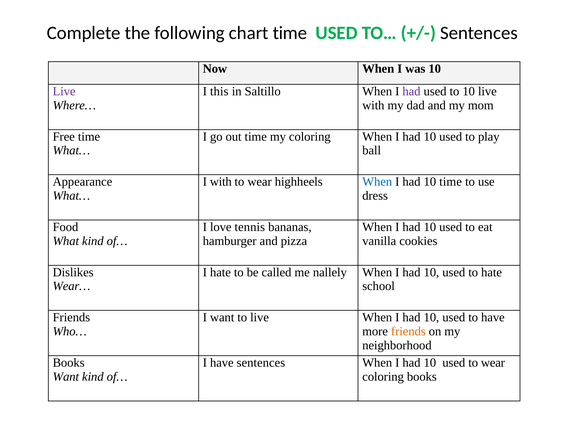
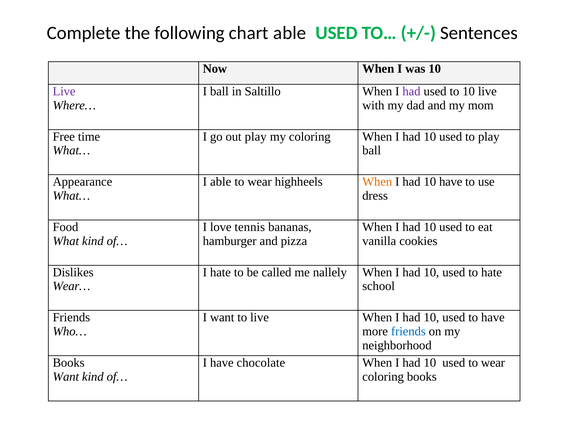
chart time: time -> able (290, 33)
I this: this -> ball (219, 91)
out time: time -> play (256, 137)
I with: with -> able (221, 182)
When colour: blue -> orange (377, 182)
10 time: time -> have (451, 182)
friends colour: orange -> blue (408, 331)
have sentences: sentences -> chocolate (261, 363)
